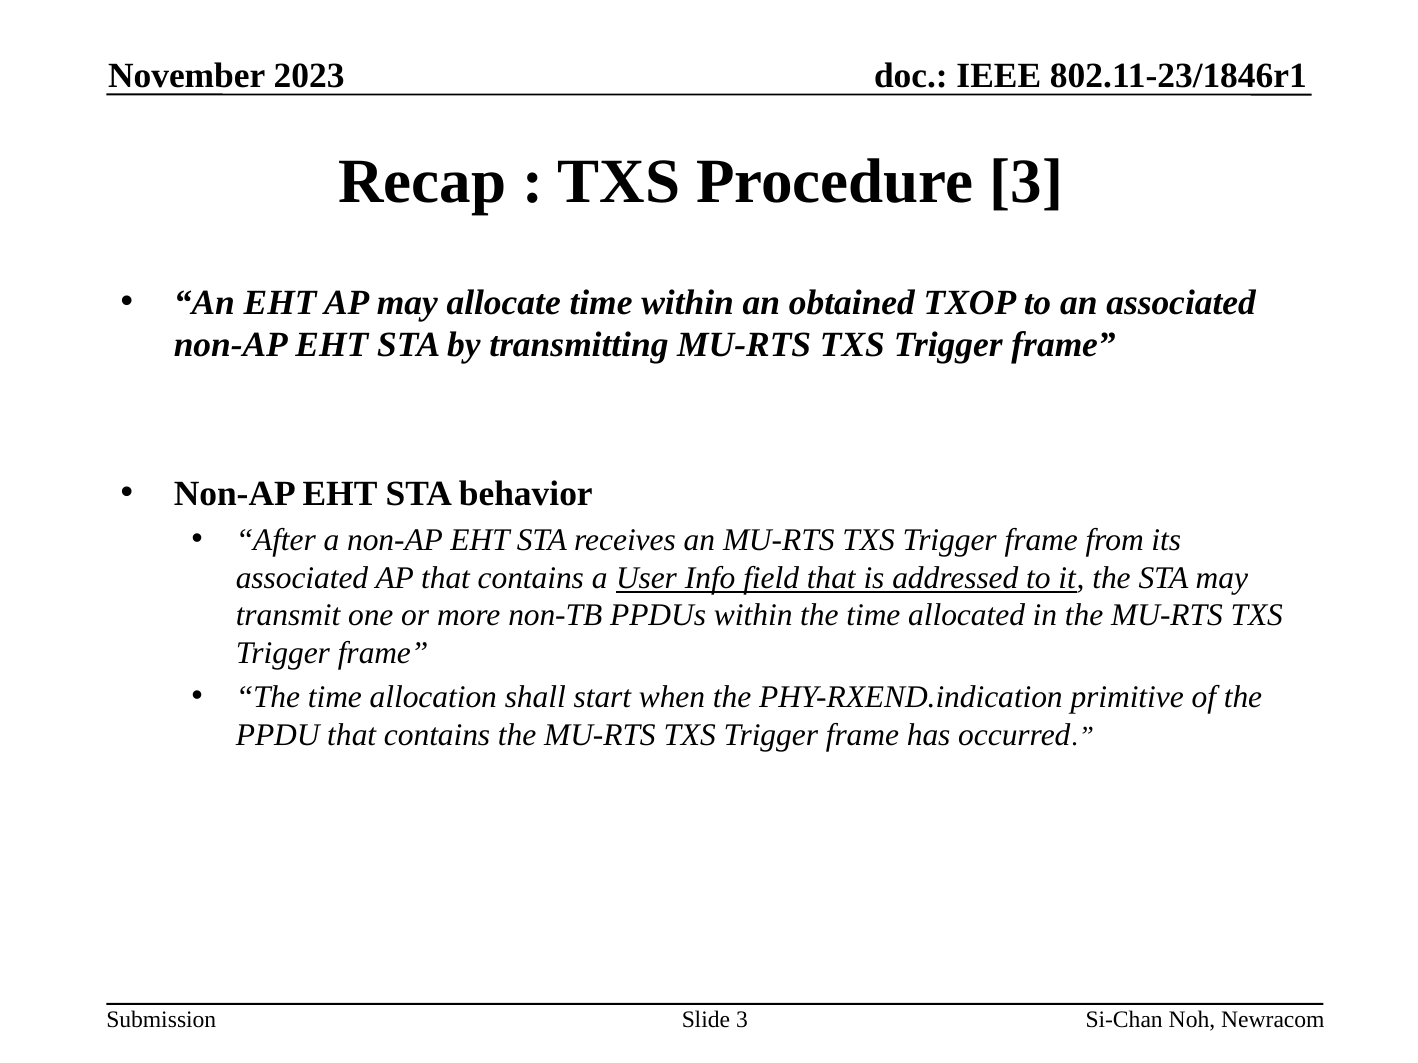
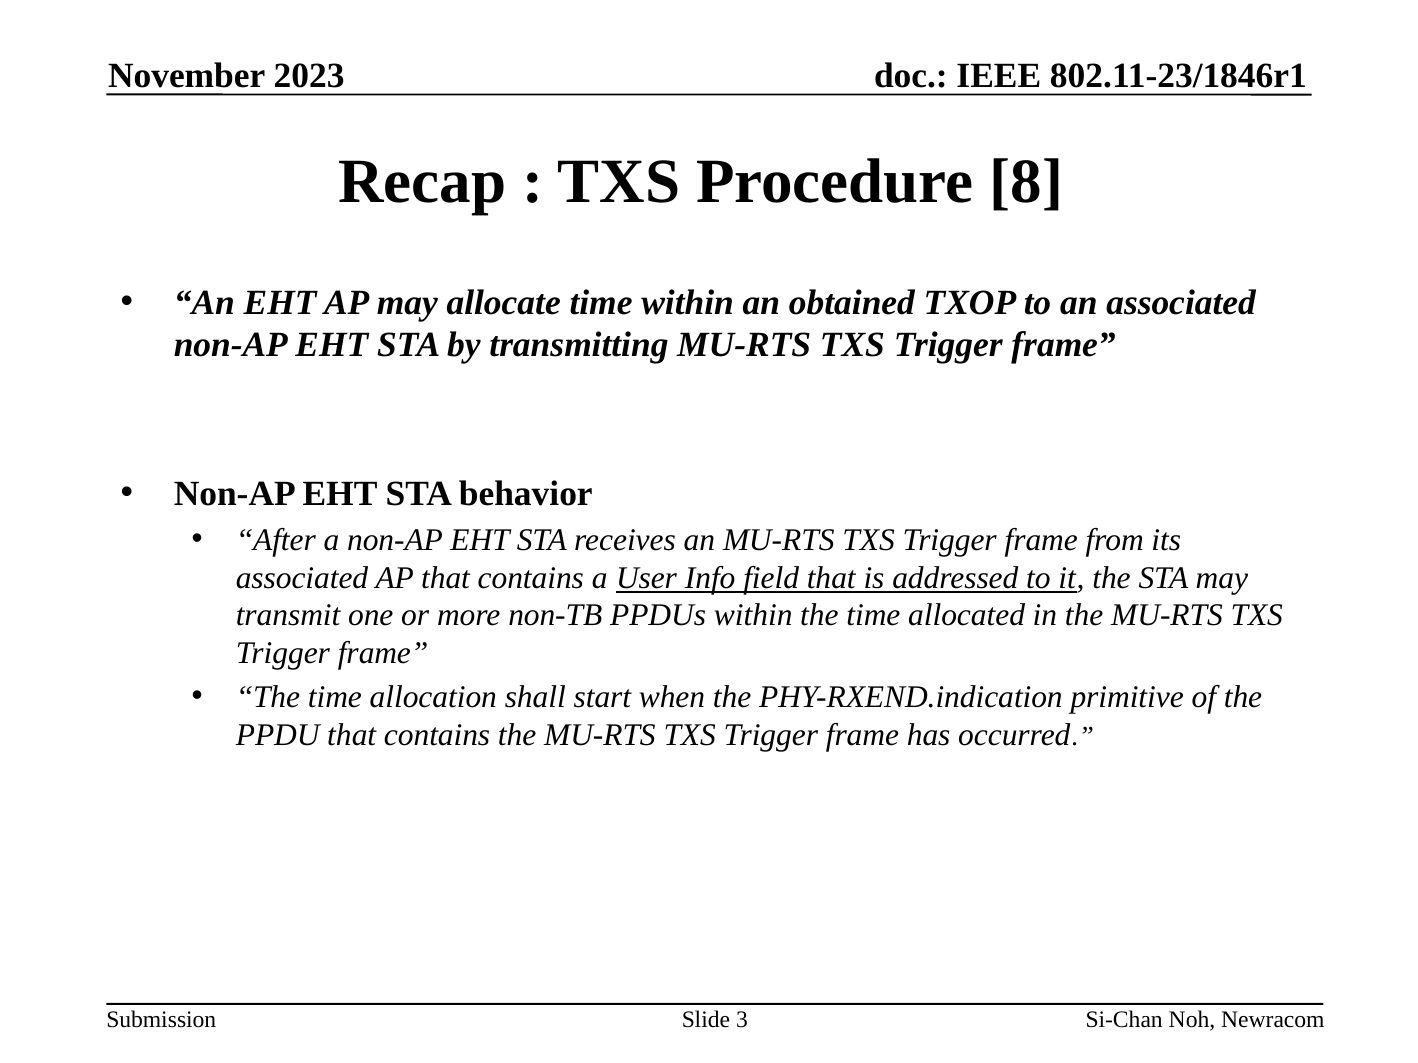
Procedure 3: 3 -> 8 (1026, 182)
